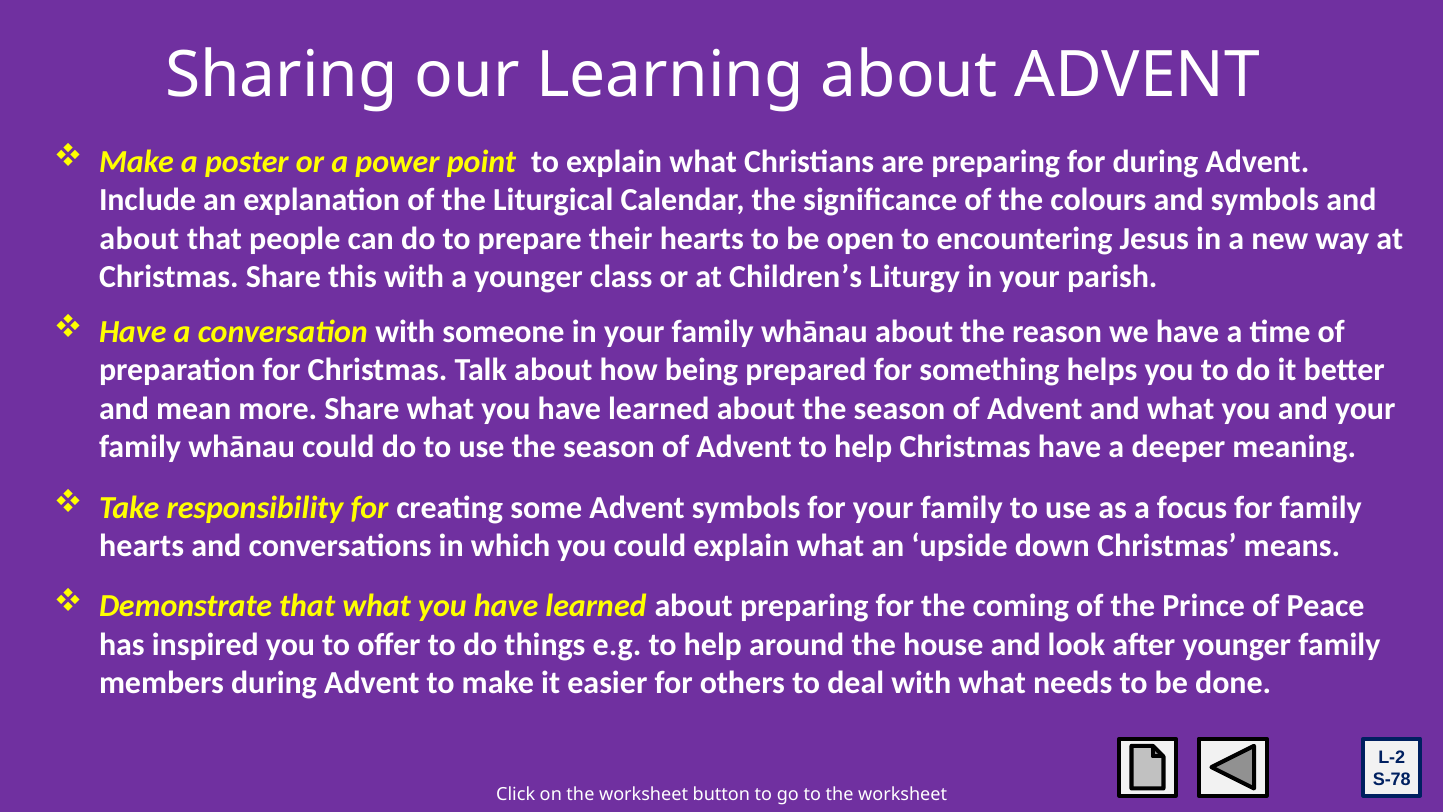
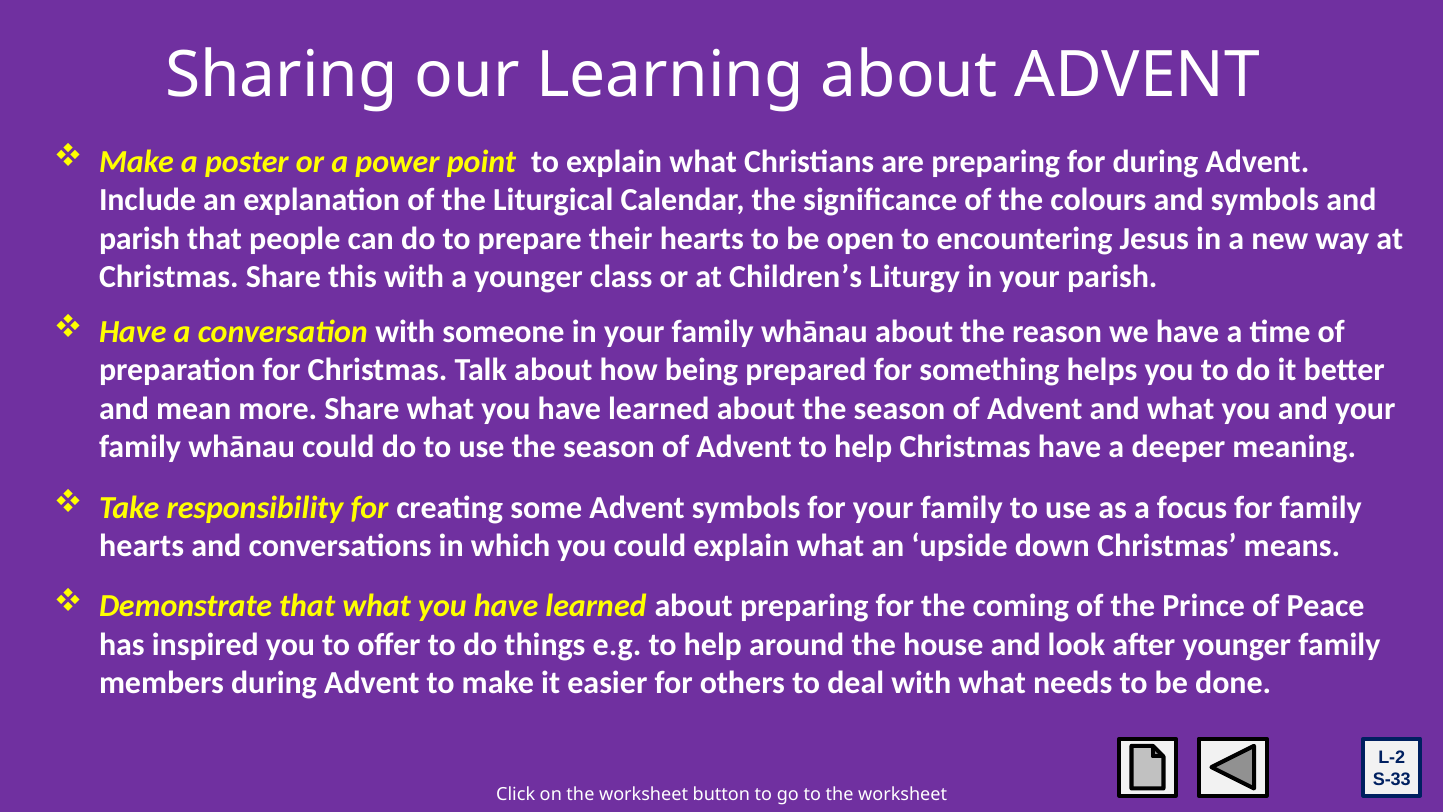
about: about -> parish (140, 239)
S-78: S-78 -> S-33 (1392, 779)
